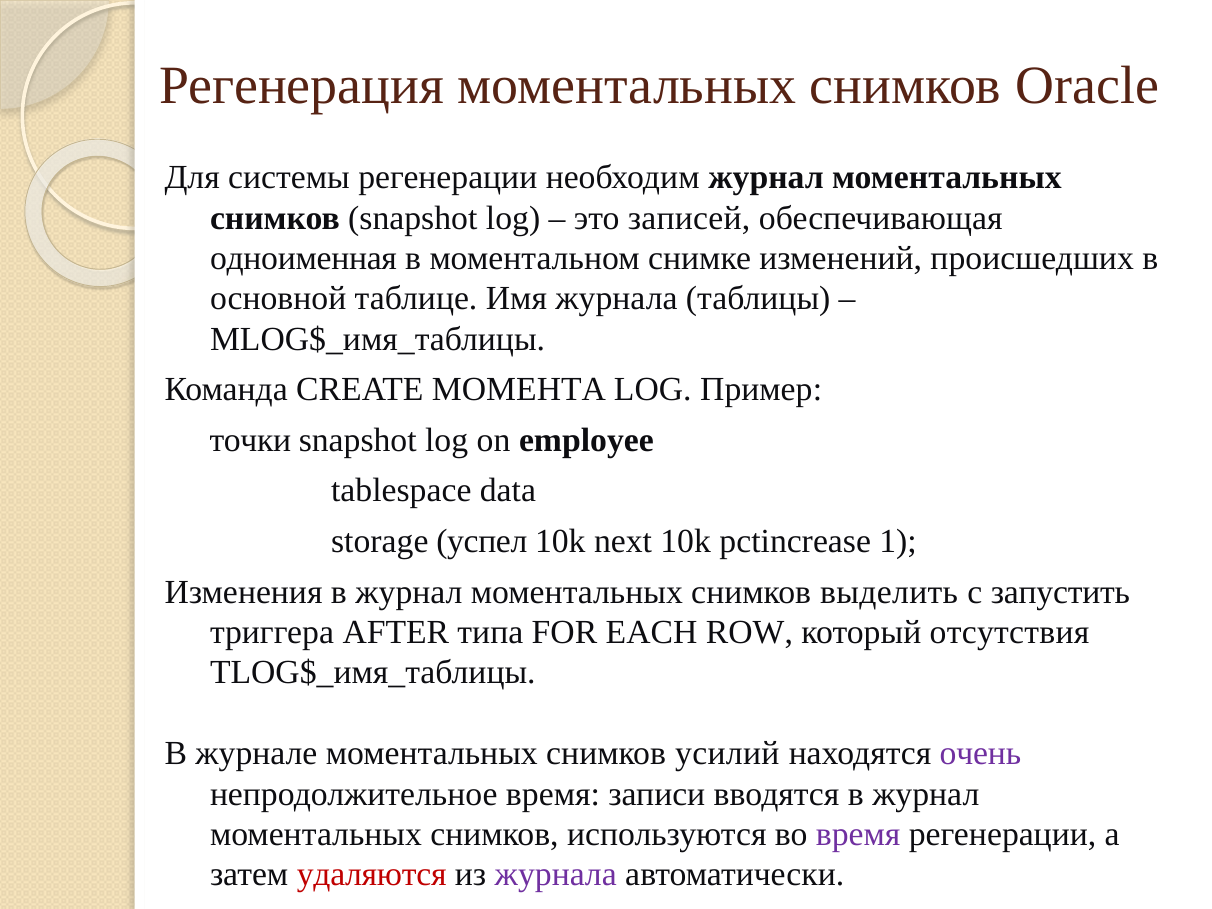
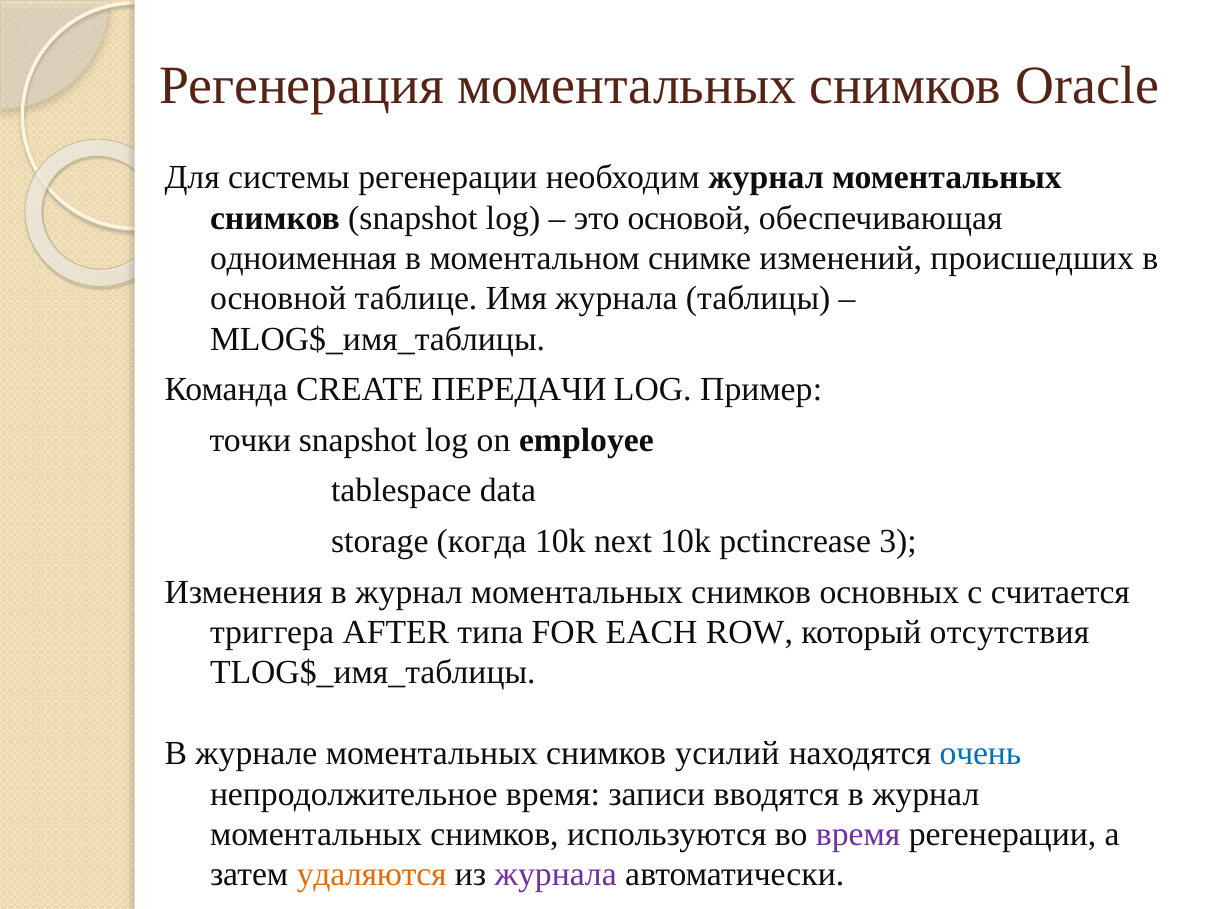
записей: записей -> основой (689, 218)
МОМЕНТА: МОМЕНТА -> ПЕРЕДАЧИ (519, 390)
успел: успел -> когда (482, 541)
1: 1 -> 3 (898, 541)
выделить: выделить -> основных (889, 592)
запустить: запустить -> считается (1060, 592)
очень colour: purple -> blue (980, 754)
удаляются colour: red -> orange (372, 875)
